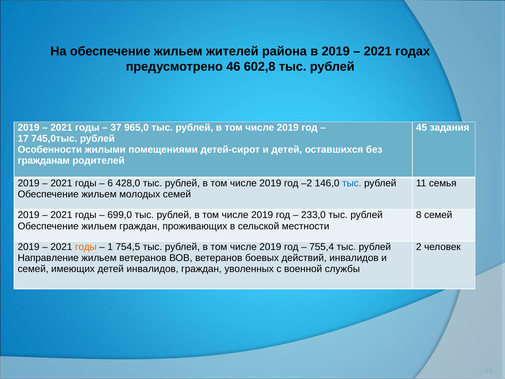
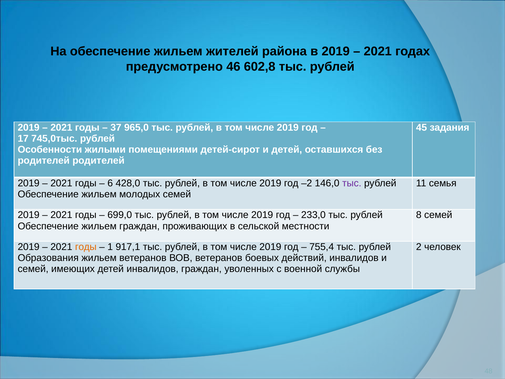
гражданам: гражданам -> родителей (44, 161)
тыс colour: blue -> purple (352, 183)
754,5: 754,5 -> 917,1 (128, 247)
Направление: Направление -> Образования (48, 258)
